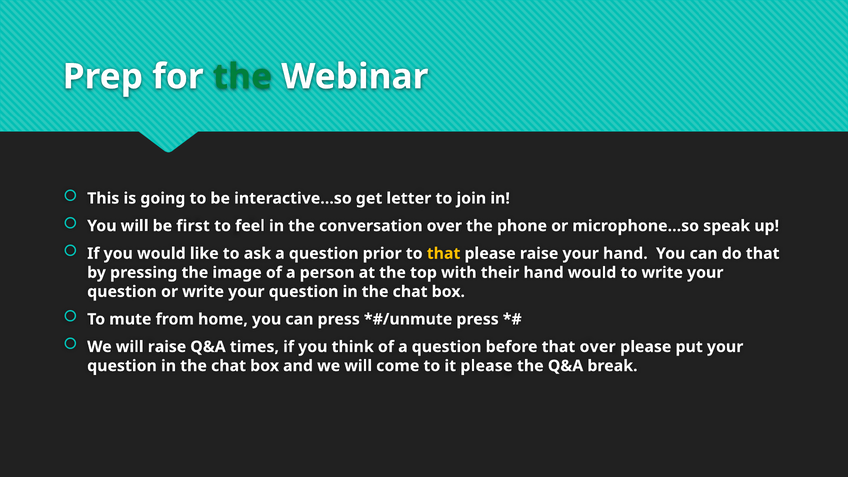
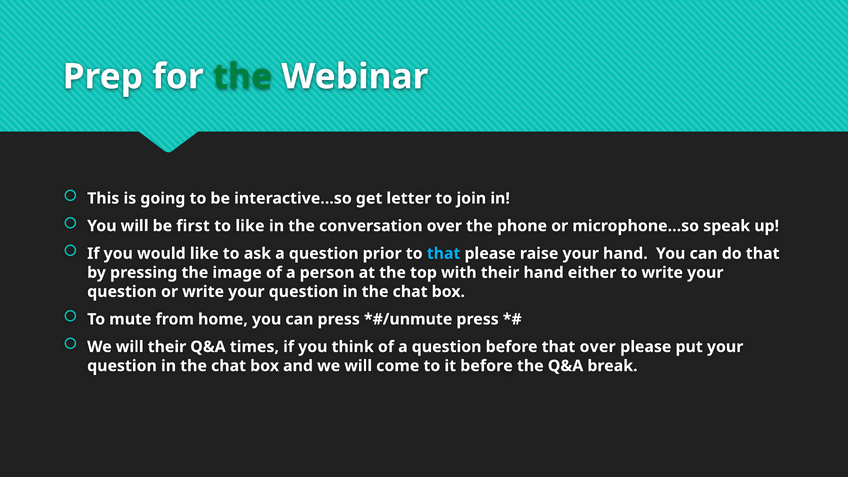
to feel: feel -> like (250, 226)
that colour: yellow -> light blue (444, 254)
hand would: would -> either (592, 273)
will raise: raise -> their (167, 347)
it please: please -> before (487, 366)
